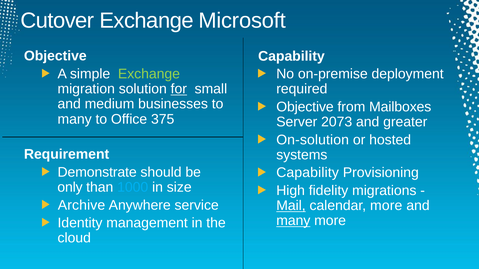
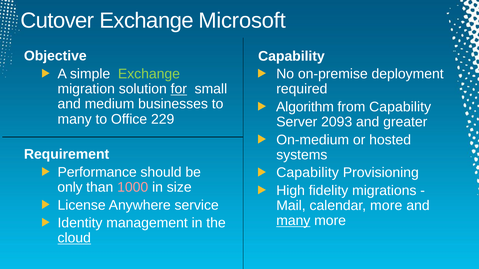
Objective: Objective -> Algorithm (305, 107)
from Mailboxes: Mailboxes -> Capability (400, 107)
375: 375 -> 229 (163, 119)
2073: 2073 -> 2093 (337, 122)
On-solution: On-solution -> On-medium (313, 140)
Demonstrate: Demonstrate -> Performance (97, 173)
1000 colour: light blue -> pink (133, 188)
Archive: Archive -> License (82, 206)
Mail underline: present -> none (291, 206)
cloud underline: none -> present (74, 239)
